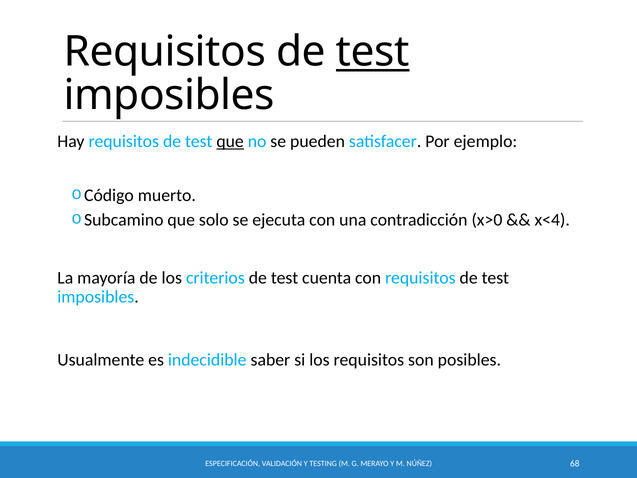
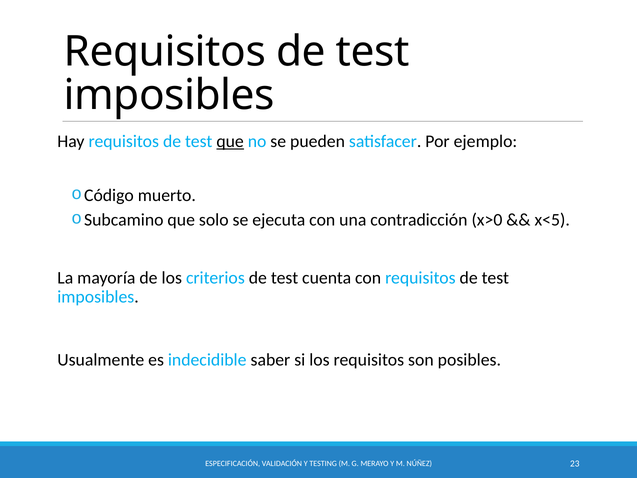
test underline: present -> none (373, 52)
x<4: x<4 -> x<5 (552, 220)
68: 68 -> 23 (575, 463)
